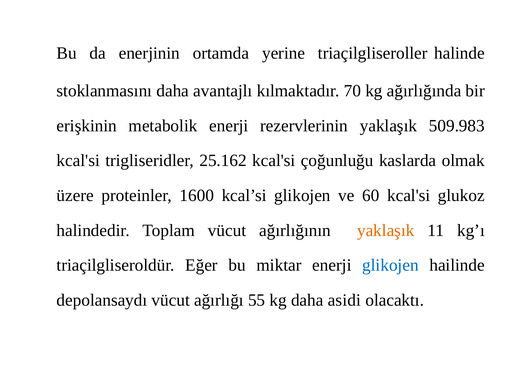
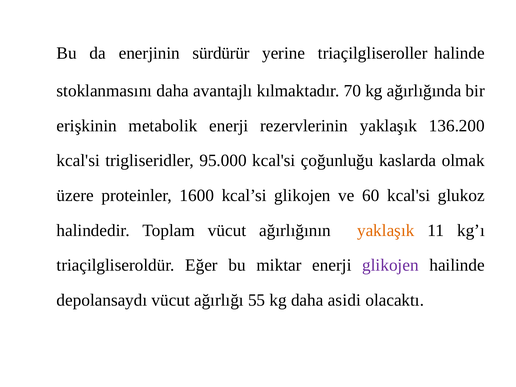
ortamda: ortamda -> sürdürür (221, 53)
509.983: 509.983 -> 136.200 (457, 126)
25.162: 25.162 -> 95.000 (223, 161)
glikojen colour: blue -> purple (390, 265)
